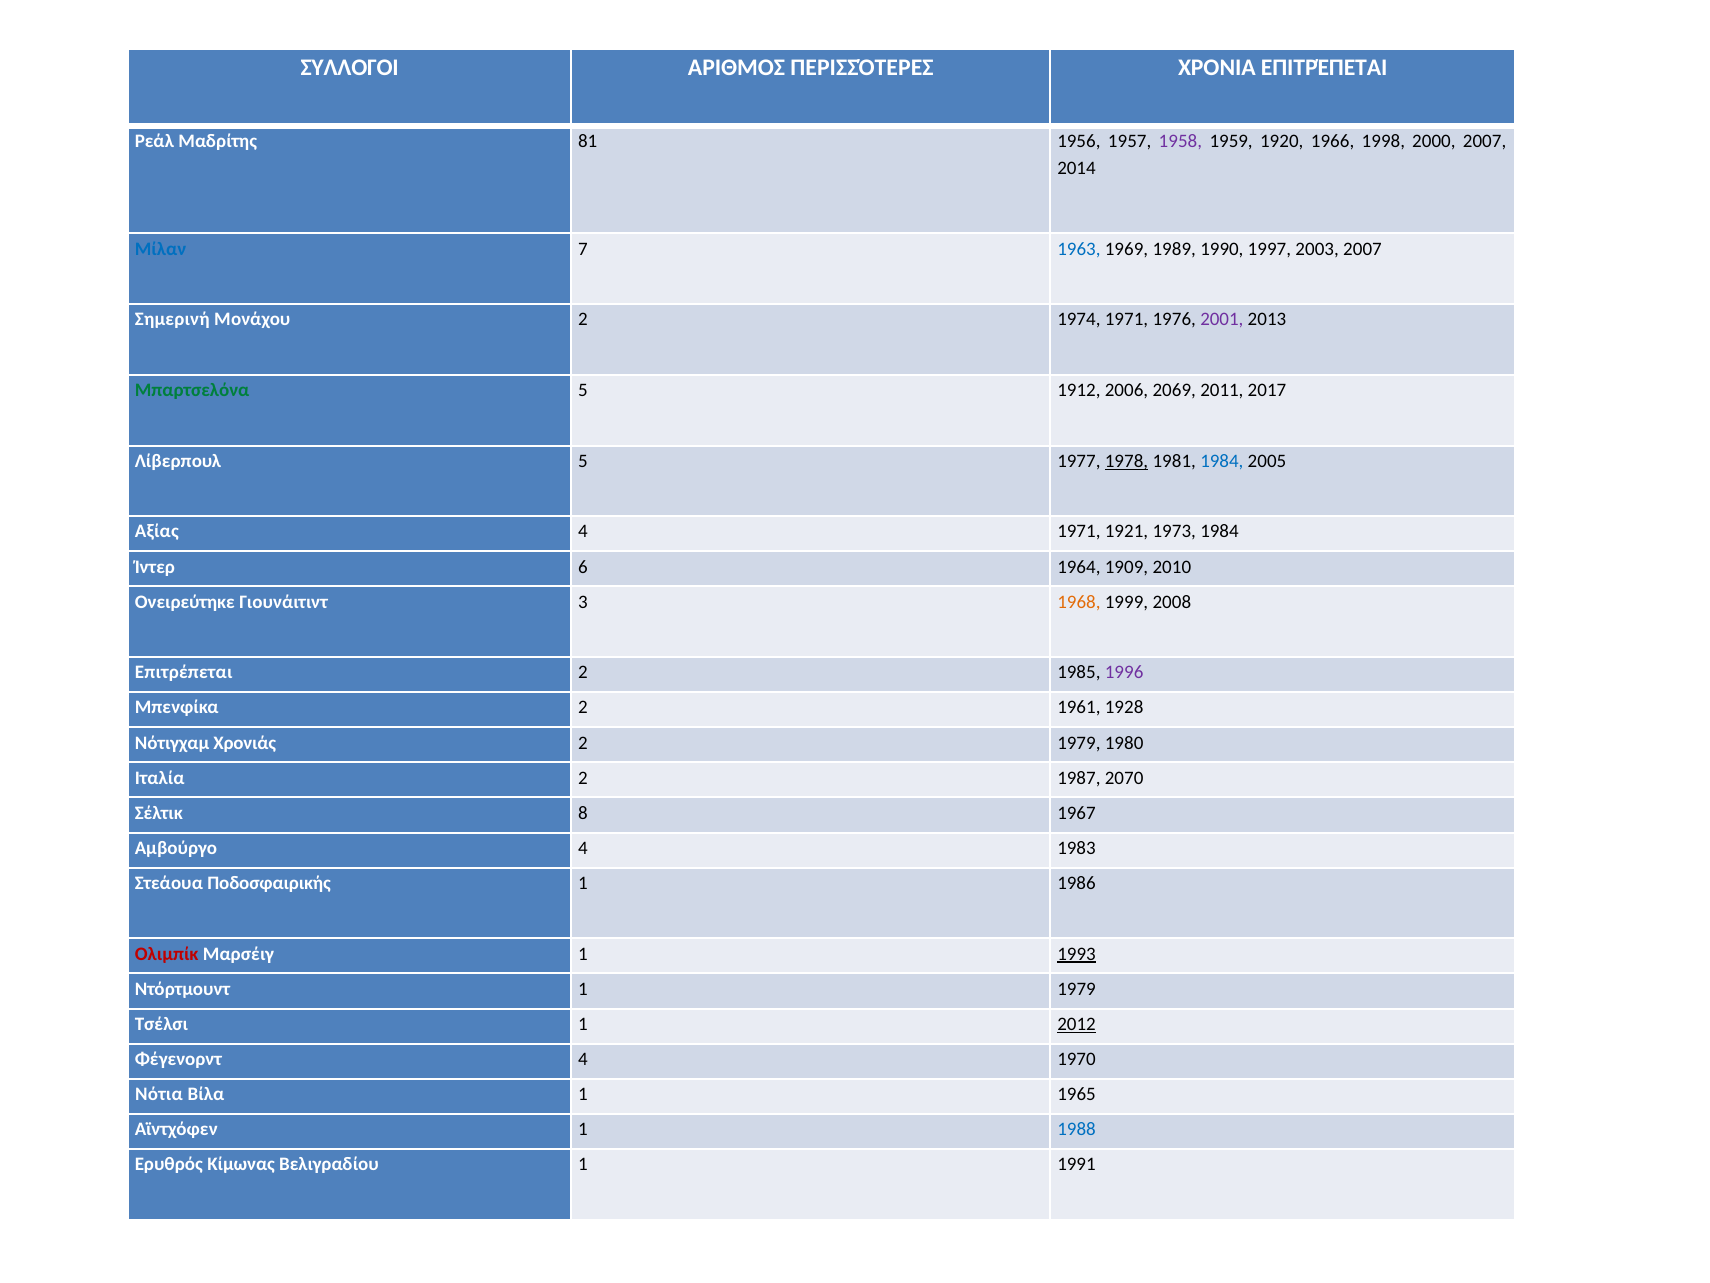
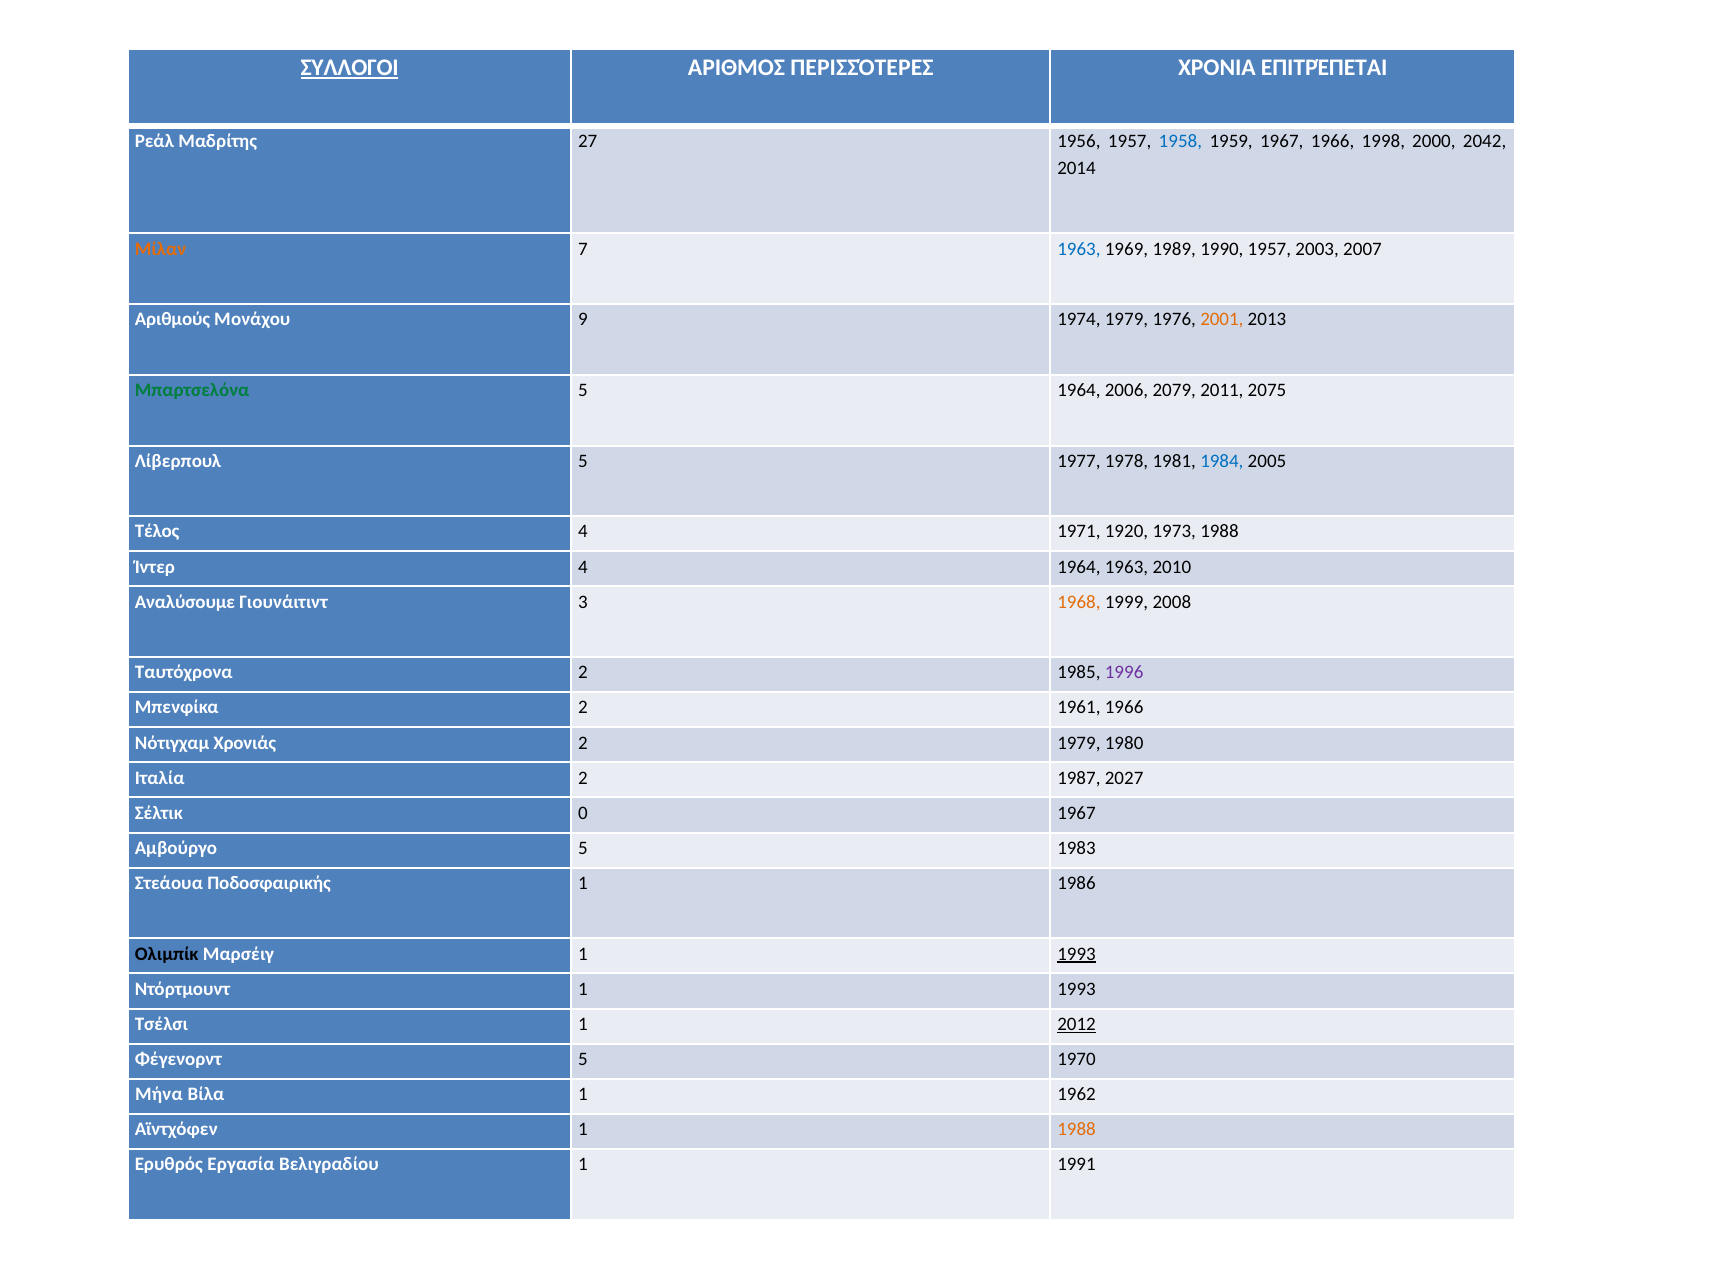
ΣΥΛΛΟΓΟΙ underline: none -> present (350, 68)
81: 81 -> 27 (588, 142)
1958 colour: purple -> blue (1180, 142)
1959 1920: 1920 -> 1967 (1282, 142)
2000 2007: 2007 -> 2042 (1485, 142)
Μίλαν colour: blue -> orange (161, 249)
1990 1997: 1997 -> 1957 (1269, 249)
Σημερινή: Σημερινή -> Αριθμούς (172, 319)
Μονάχου 2: 2 -> 9 (583, 319)
1974 1971: 1971 -> 1979 (1127, 319)
2001 colour: purple -> orange (1222, 319)
5 1912: 1912 -> 1964 (1079, 390)
2069: 2069 -> 2079 (1174, 390)
2017: 2017 -> 2075 (1267, 390)
1978 underline: present -> none (1127, 461)
Αξίας: Αξίας -> Τέλος (157, 532)
1921: 1921 -> 1920 (1127, 532)
1973 1984: 1984 -> 1988 (1219, 532)
Ίντερ 6: 6 -> 4 (583, 567)
1964 1909: 1909 -> 1963 (1127, 567)
Ονειρεύτηκε: Ονειρεύτηκε -> Αναλύσουμε (185, 602)
Επιτρέπεται: Επιτρέπεται -> Ταυτόχρονα (184, 672)
1961 1928: 1928 -> 1966 (1124, 707)
2070: 2070 -> 2027 (1124, 778)
8: 8 -> 0 (583, 813)
Αμβούργο 4: 4 -> 5 (583, 848)
Ολιμπίκ colour: red -> black (167, 953)
Ντόρτμουντ 1 1979: 1979 -> 1993 (1077, 989)
Φέγενορντ 4: 4 -> 5 (583, 1059)
Νότια: Νότια -> Μήνα (159, 1094)
1965: 1965 -> 1962 (1077, 1094)
1988 colour: blue -> orange (1077, 1129)
Κίμωνας: Κίμωνας -> Εργασία (241, 1164)
